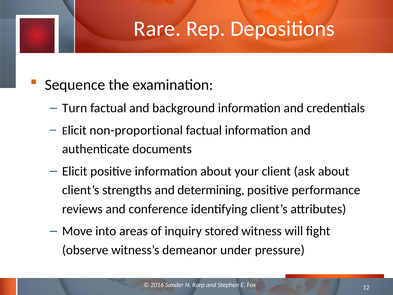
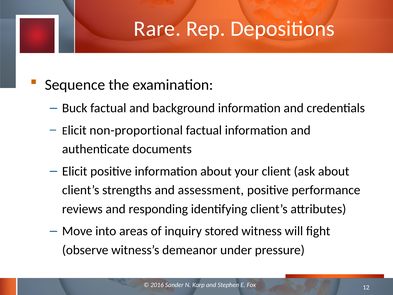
Turn: Turn -> Buck (75, 108)
determining: determining -> assessment (211, 190)
conference: conference -> responding (158, 209)
